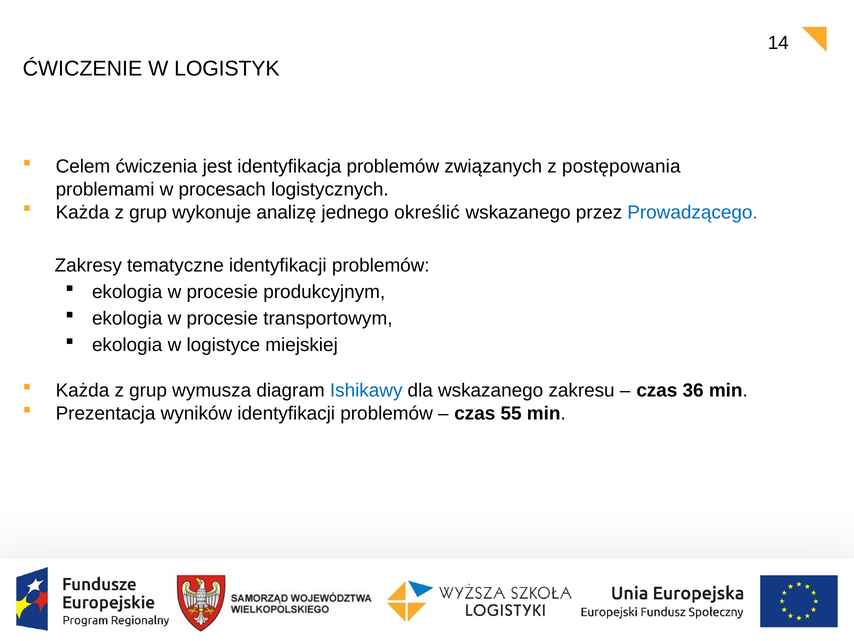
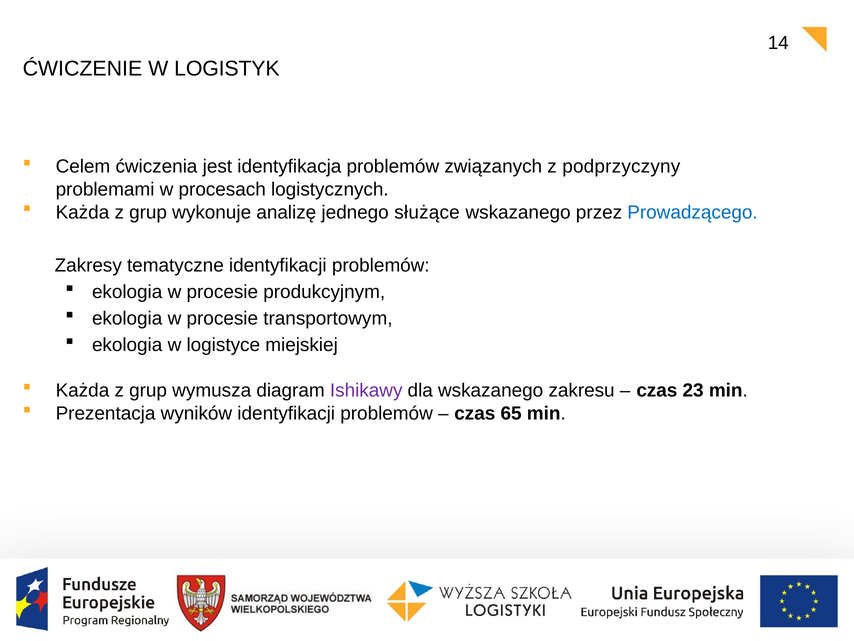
postępowania: postępowania -> podprzyczyny (621, 167)
określić: określić -> służące (427, 212)
Ishikawy colour: blue -> purple (366, 390)
36: 36 -> 23 (693, 390)
55: 55 -> 65 (511, 413)
